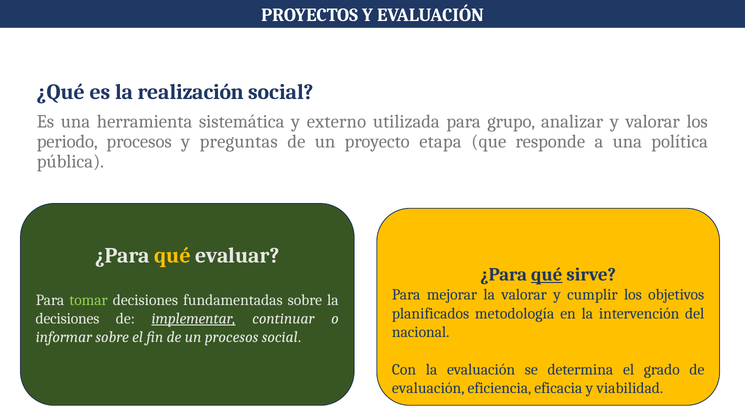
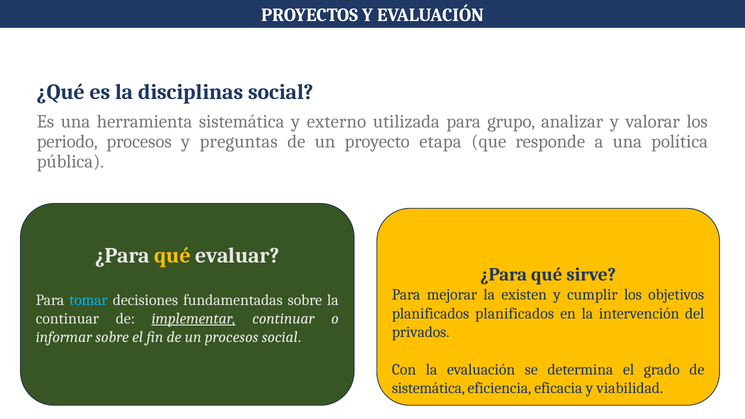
realización: realización -> disciplinas (191, 92)
qué underline: present -> none (547, 275)
la valorar: valorar -> existen (524, 295)
tomar colour: light green -> light blue (89, 300)
planificados metodología: metodología -> planificados (515, 314)
decisiones: decisiones -> continuar (67, 319)
nacional: nacional -> privados (421, 332)
evaluación: evaluación -> sistemática (428, 388)
